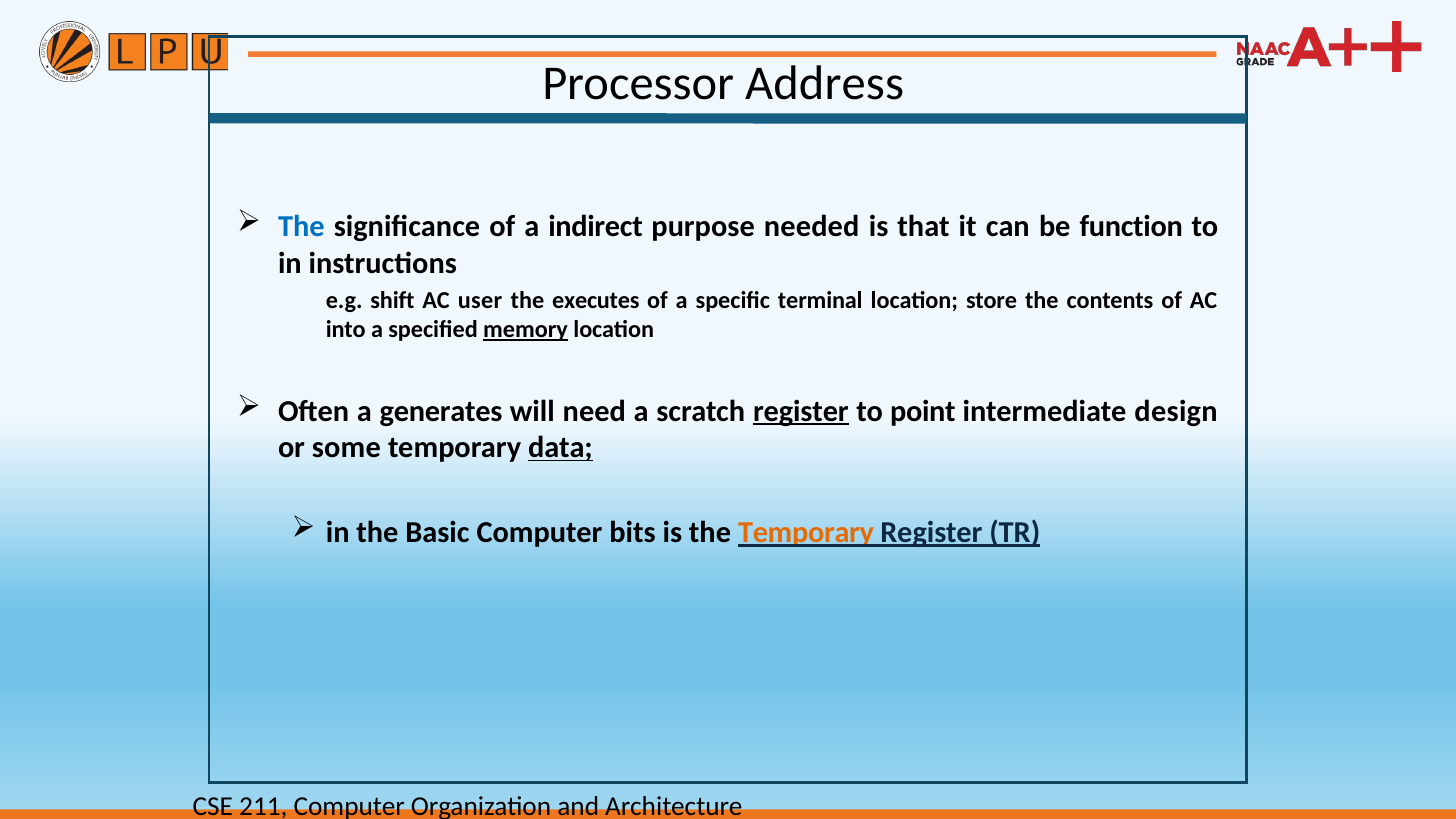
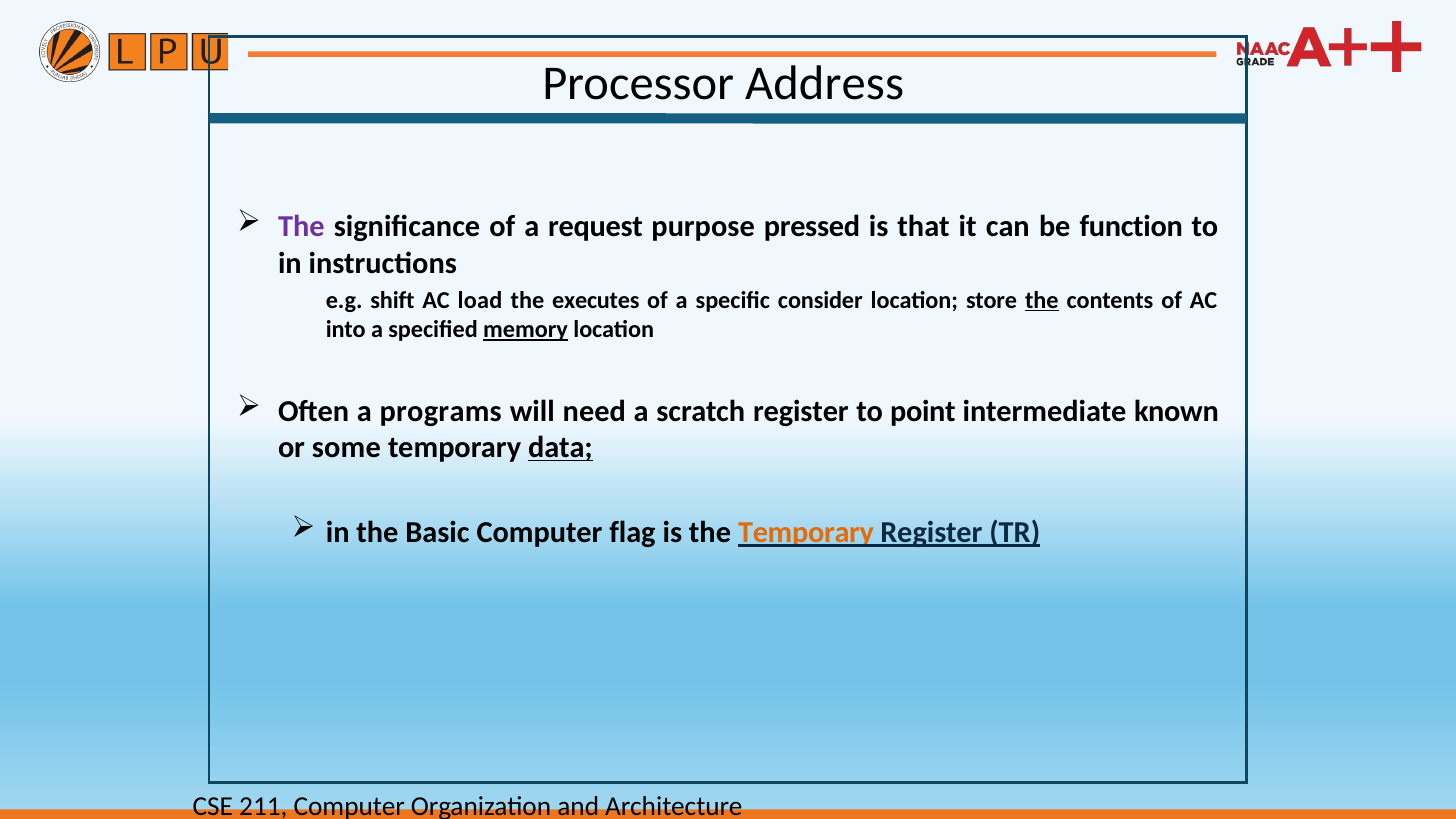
The colour: blue -> purple (301, 227)
indirect: indirect -> request (596, 227)
needed: needed -> pressed (812, 227)
user: user -> load (480, 300)
terminal: terminal -> consider (820, 300)
the underline: none -> present (1042, 300)
generates: generates -> programs (441, 411)
register underline: present -> none (801, 411)
design: design -> known (1176, 411)
bits: bits -> flag (632, 532)
